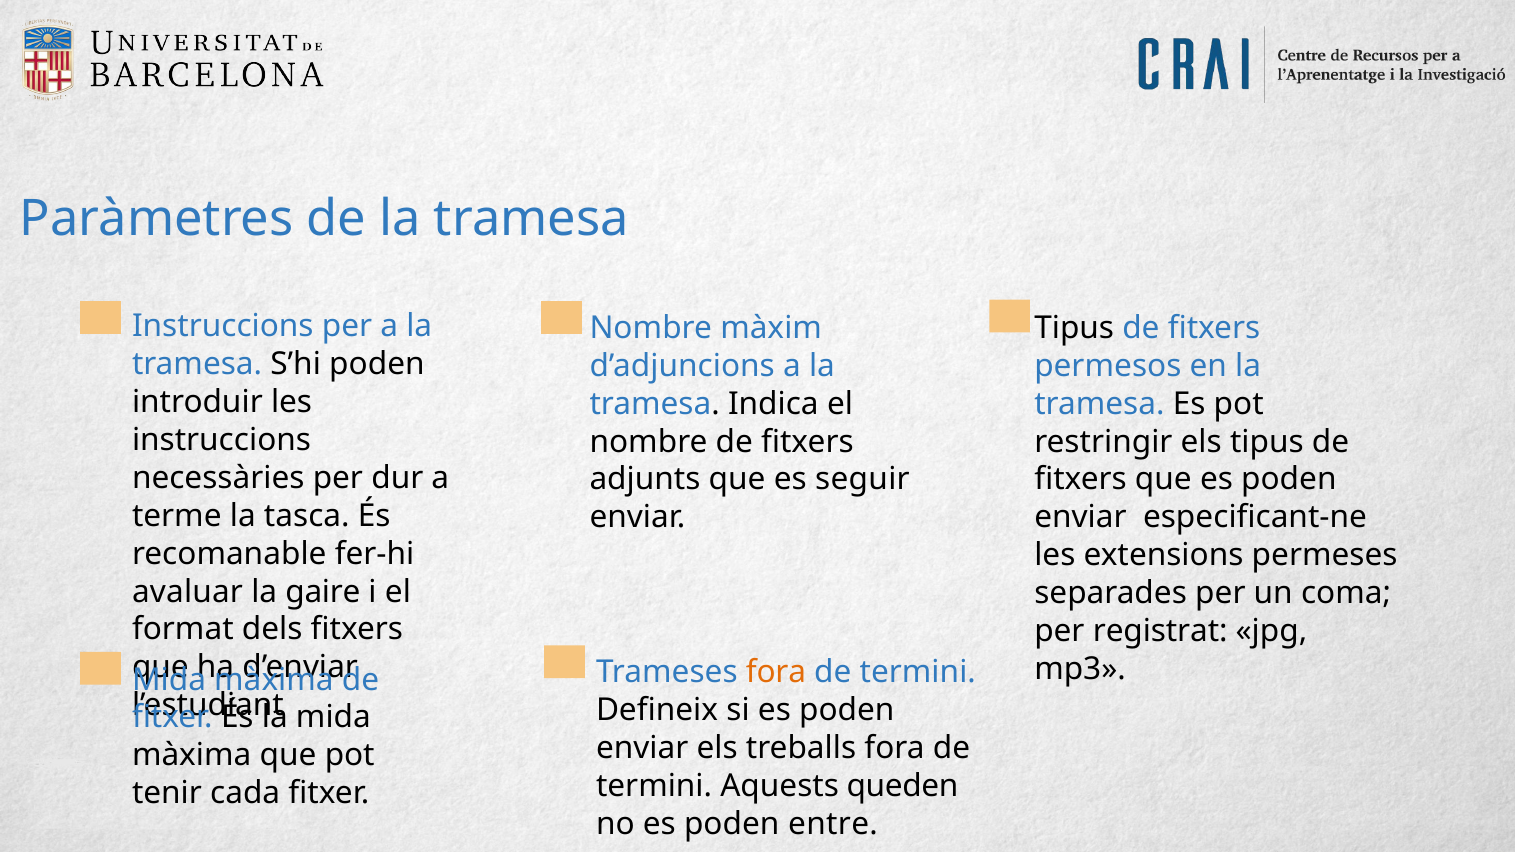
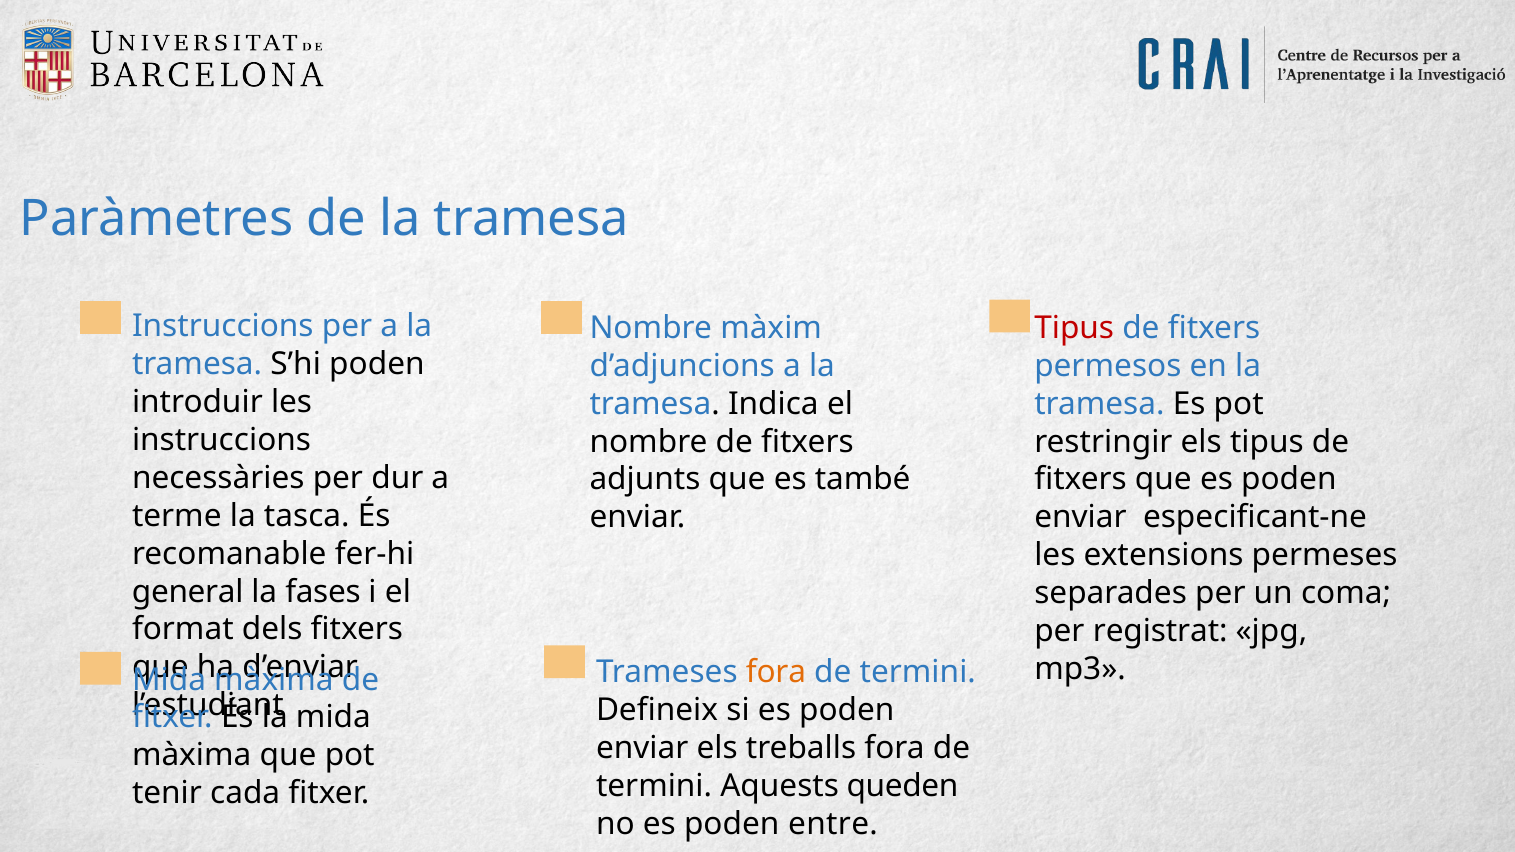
Tipus colour: black -> red (1074, 328)
seguir: seguir -> també (863, 480)
avaluar: avaluar -> general (188, 592)
gaire: gaire -> fases (323, 592)
